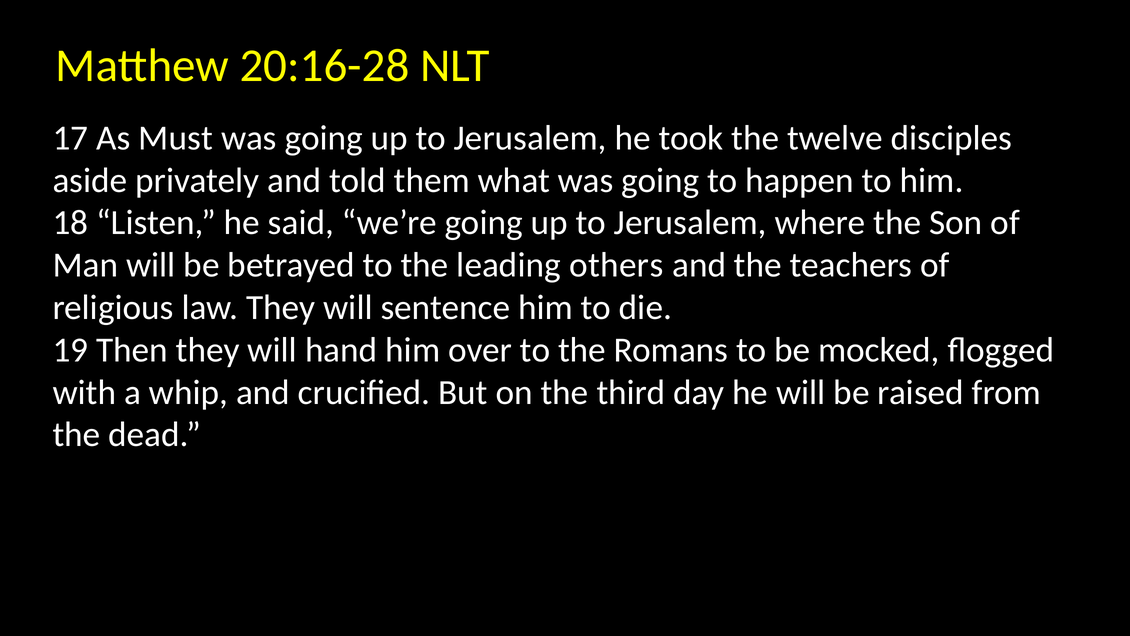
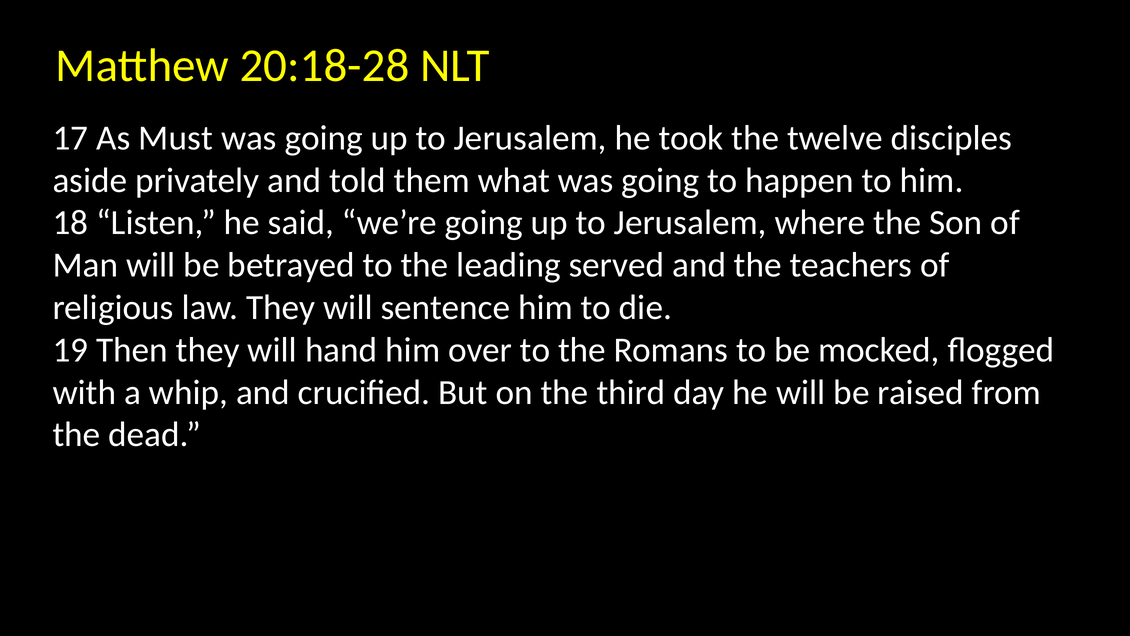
20:16-28: 20:16-28 -> 20:18-28 (325, 66)
others: others -> served (616, 265)
